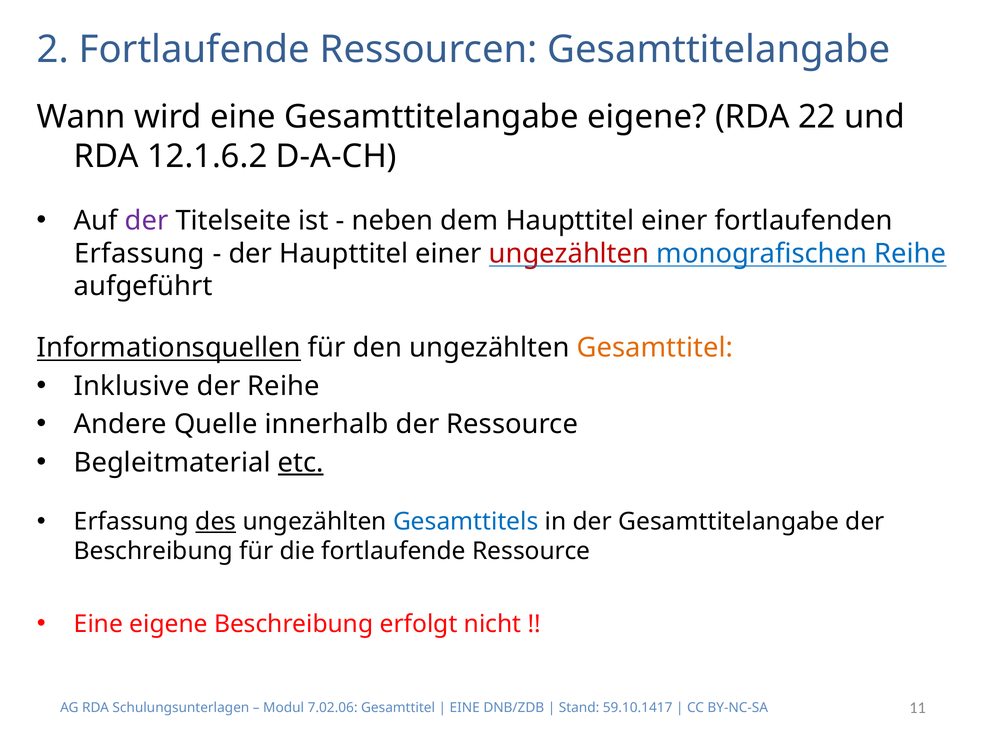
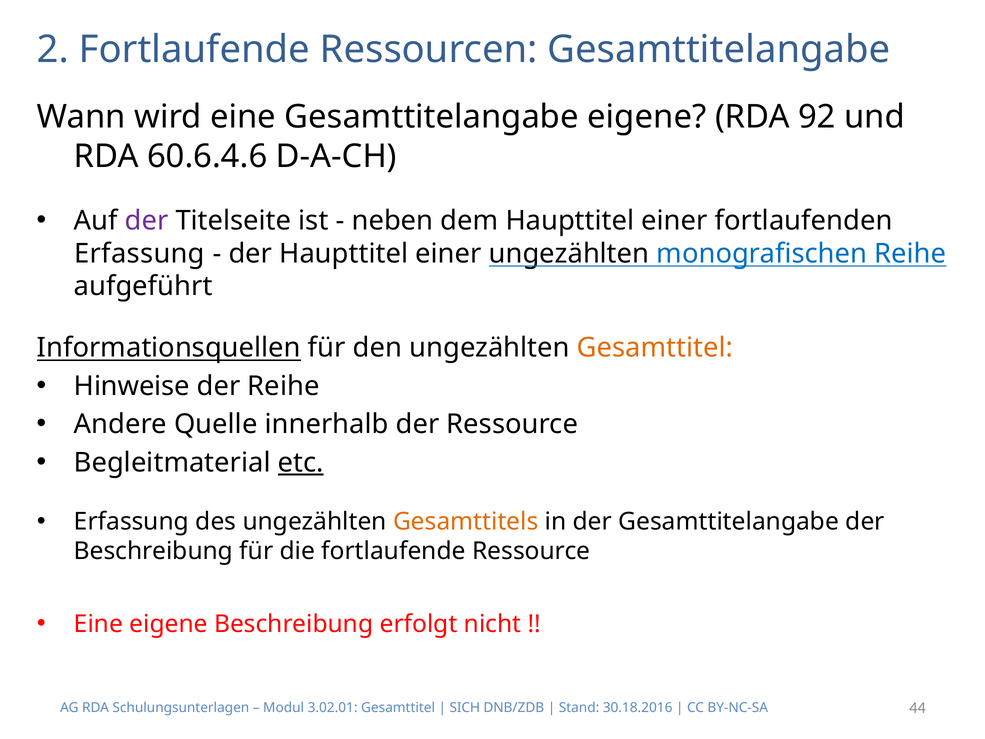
22: 22 -> 92 (817, 117)
12.1.6.2: 12.1.6.2 -> 60.6.4.6 (207, 156)
ungezählten colour: red -> black (569, 254)
Inklusive: Inklusive -> Hinweise (132, 386)
des underline: present -> none (216, 522)
Gesamttitels colour: blue -> orange (466, 522)
7.02.06: 7.02.06 -> 3.02.01 (333, 707)
EINE: EINE -> SICH (465, 707)
59.10.1417: 59.10.1417 -> 30.18.2016 (638, 707)
11: 11 -> 44 (918, 707)
